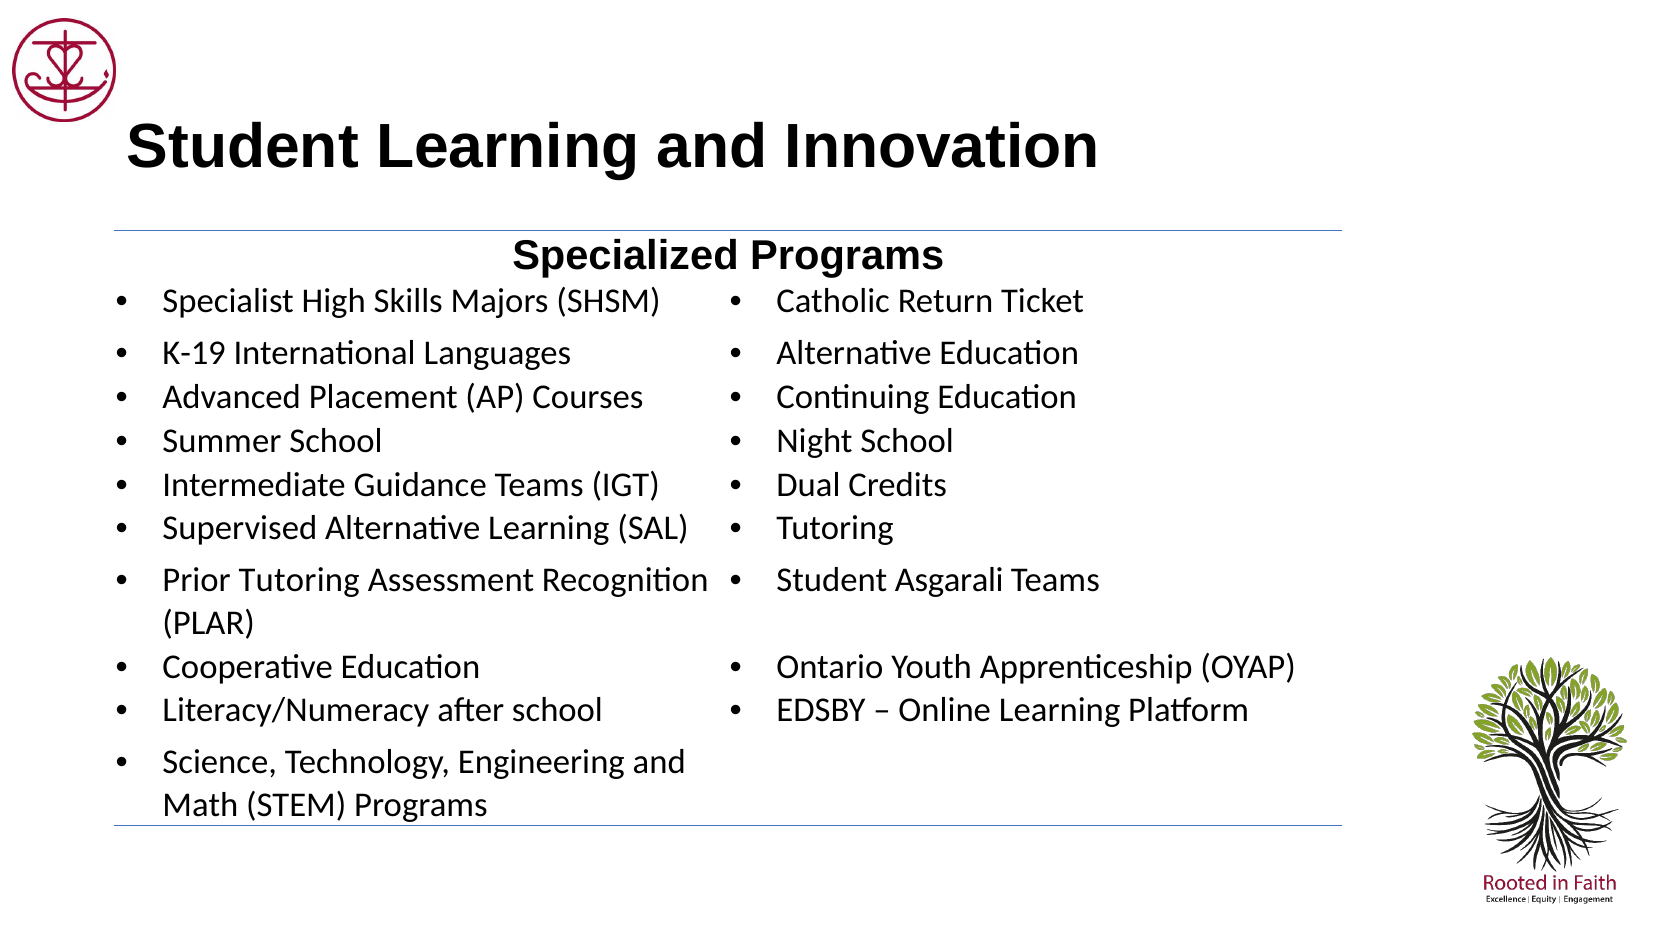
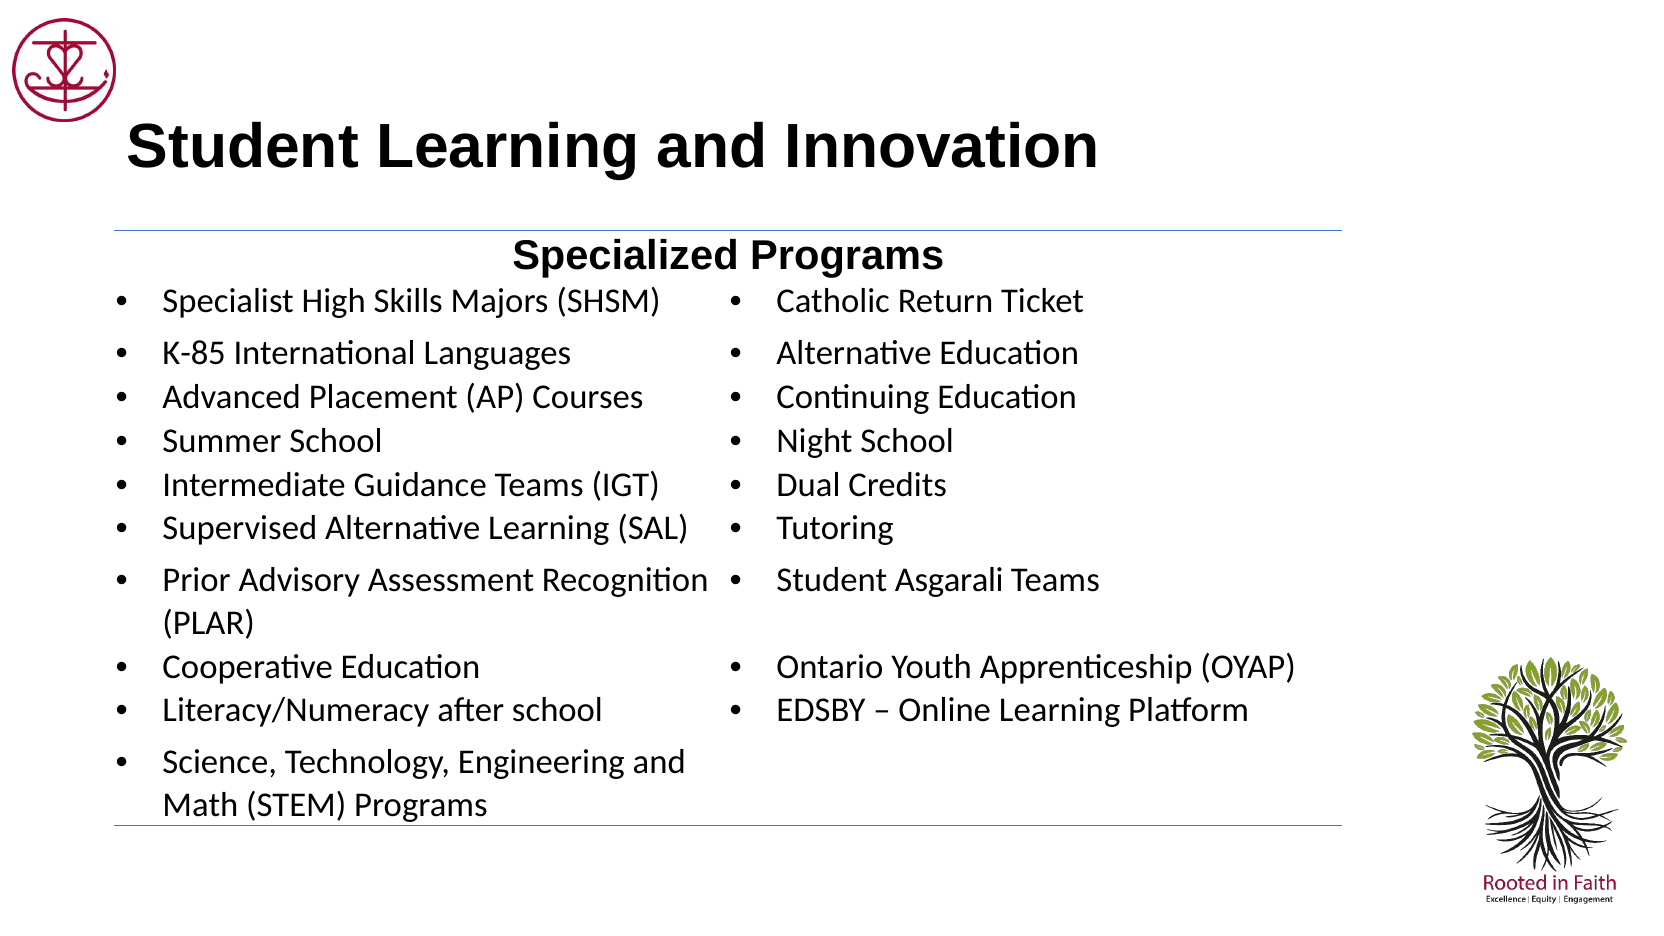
K-19: K-19 -> K-85 (194, 353)
Prior Tutoring: Tutoring -> Advisory (299, 580)
